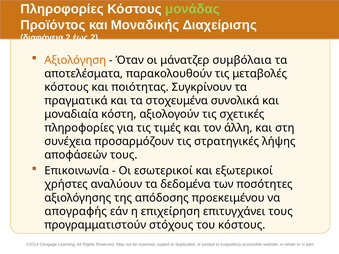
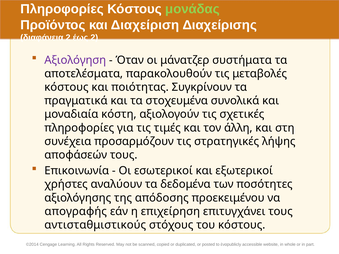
Μοναδικής: Μοναδικής -> Διαχείριση (145, 25)
Αξιολόγηση colour: orange -> purple (75, 60)
συμβόλαια: συμβόλαια -> συστήματα (242, 60)
προγραμματιστούν: προγραμματιστούν -> αντισταθμιστικούς (95, 225)
